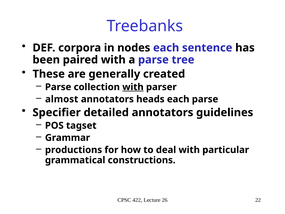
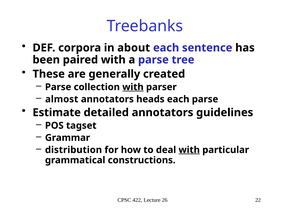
nodes: nodes -> about (134, 48)
Specifier: Specifier -> Estimate (57, 112)
productions: productions -> distribution (73, 150)
with underline: none -> present (189, 150)
